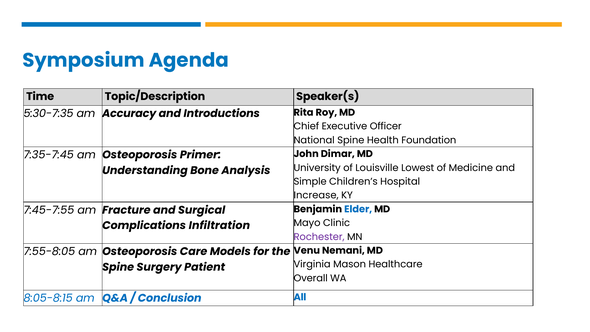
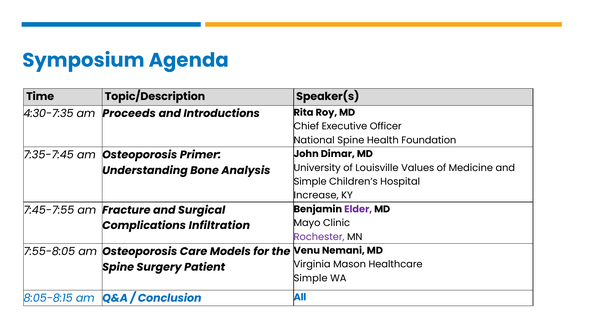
5:30-7:35: 5:30-7:35 -> 4:30-7:35 (49, 113)
Accuracy: Accuracy -> Proceeds (129, 113)
Lowest: Lowest -> Values (418, 168)
Elder colour: blue -> purple (358, 209)
Overall: Overall -> Simple (311, 278)
